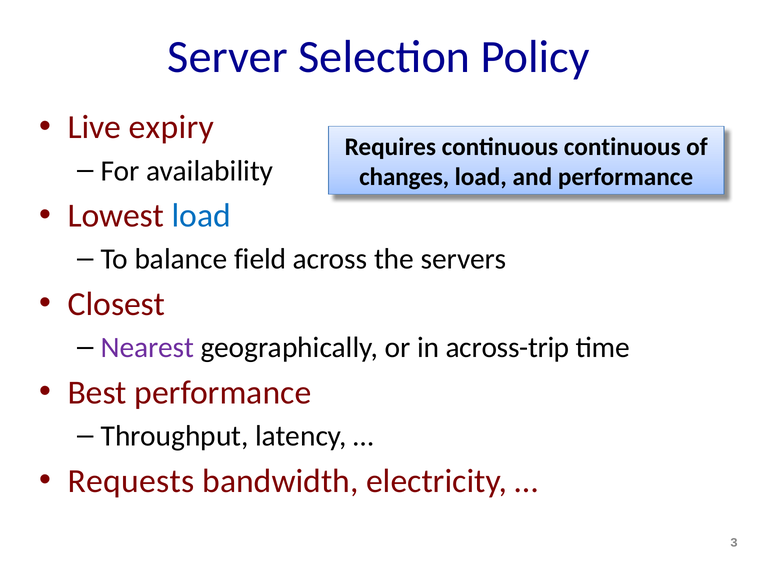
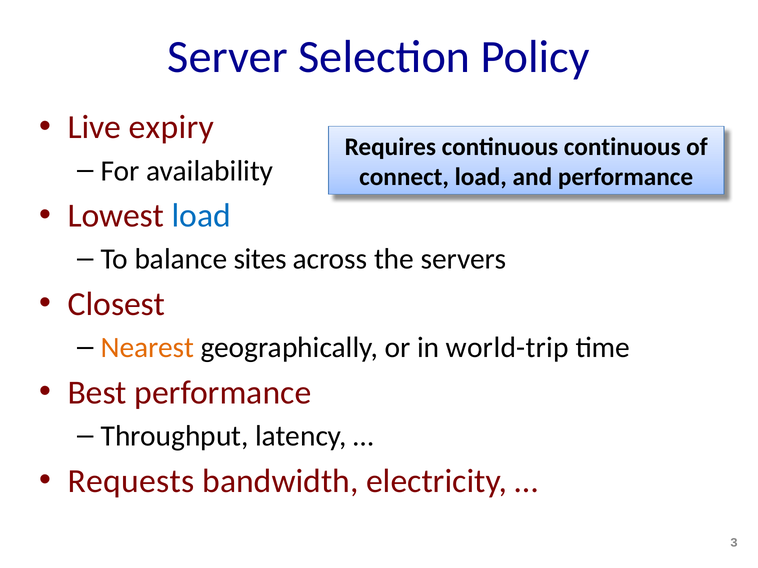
changes: changes -> connect (404, 177)
field: field -> sites (260, 259)
Nearest colour: purple -> orange (147, 348)
across-trip: across-trip -> world-trip (507, 348)
